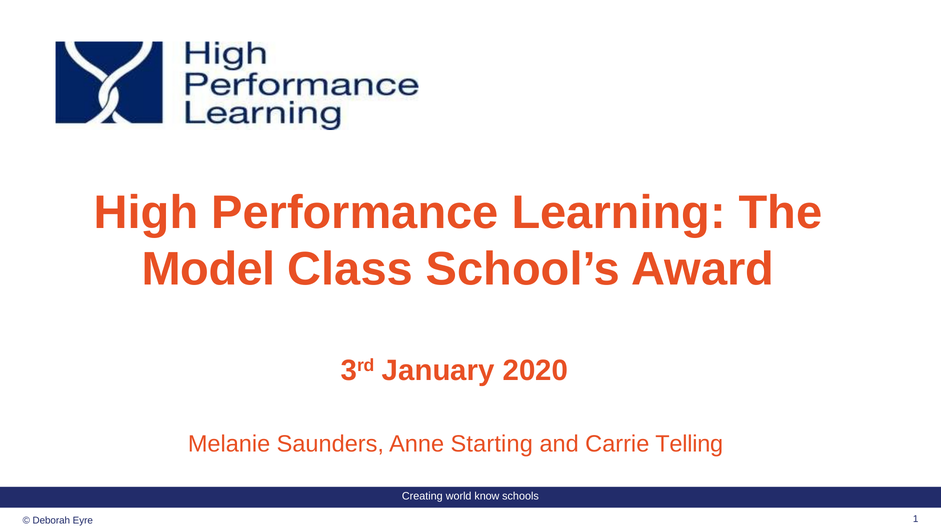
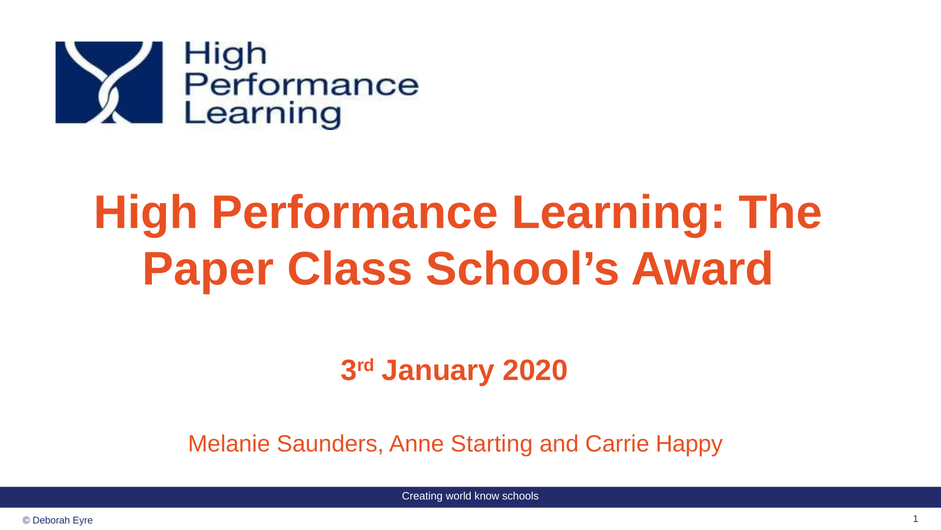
Model: Model -> Paper (208, 269)
Telling: Telling -> Happy (689, 443)
